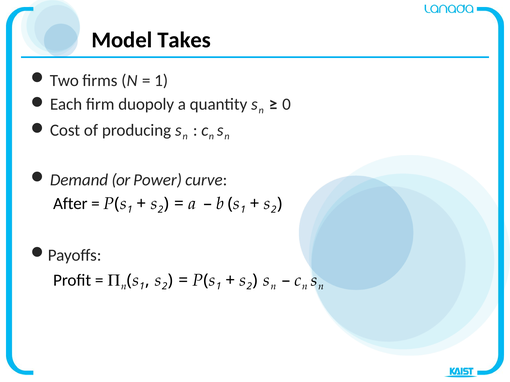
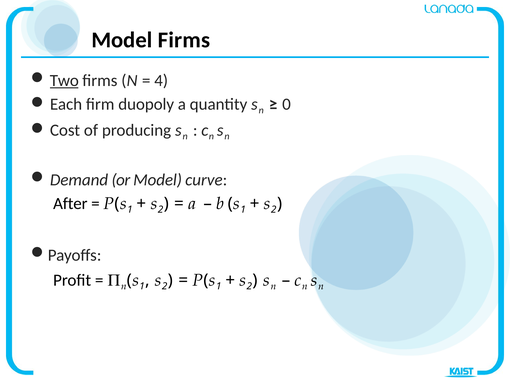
Model Takes: Takes -> Firms (184, 40)
Two underline: none -> present (64, 81)
1: 1 -> 4 (161, 81)
or Power: Power -> Model (158, 180)
